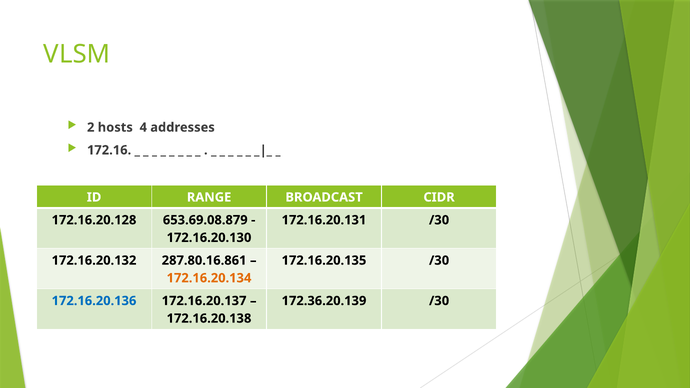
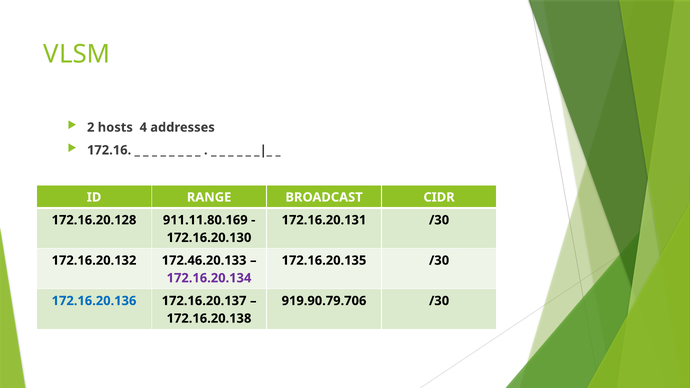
653.69.08.879: 653.69.08.879 -> 911.11.80.169 (205, 220)
287.80.16.861: 287.80.16.861 -> 172.46.20.133 (204, 261)
172.16.20.134 colour: orange -> purple (209, 278)
172.36.20.139: 172.36.20.139 -> 919.90.79.706 (324, 301)
